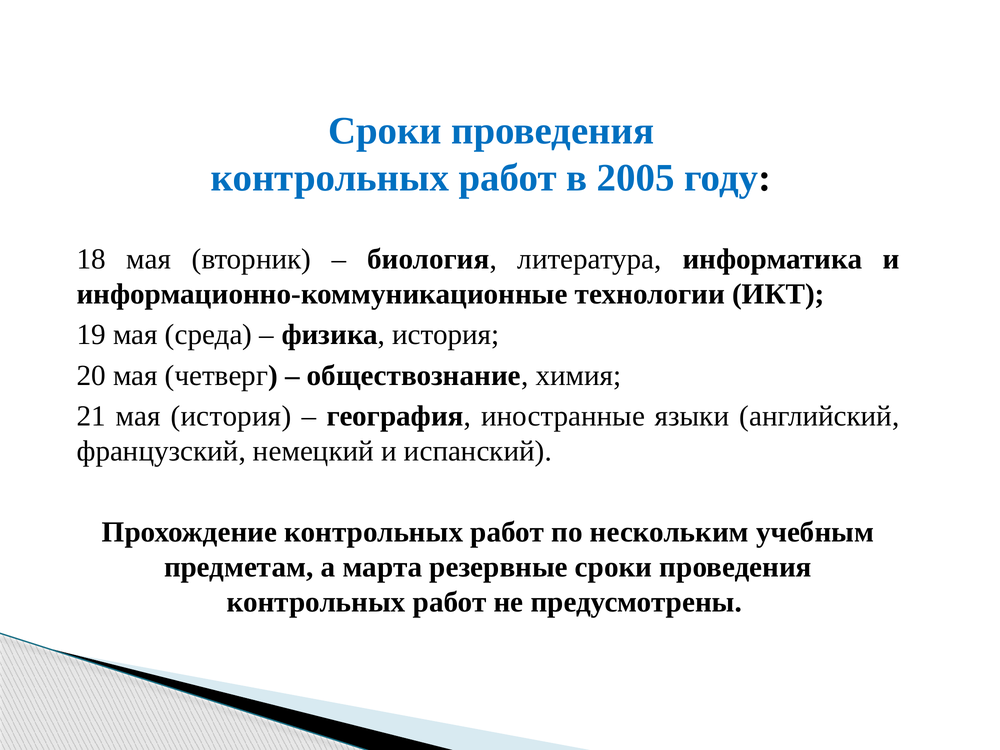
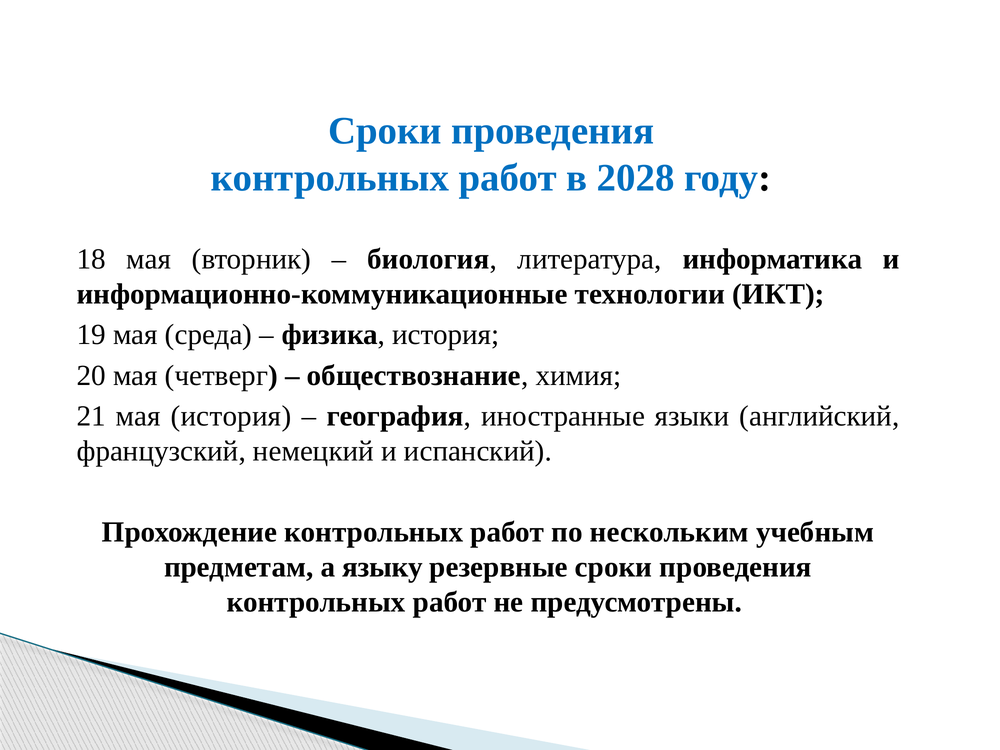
2005: 2005 -> 2028 (636, 178)
марта: марта -> языку (383, 567)
